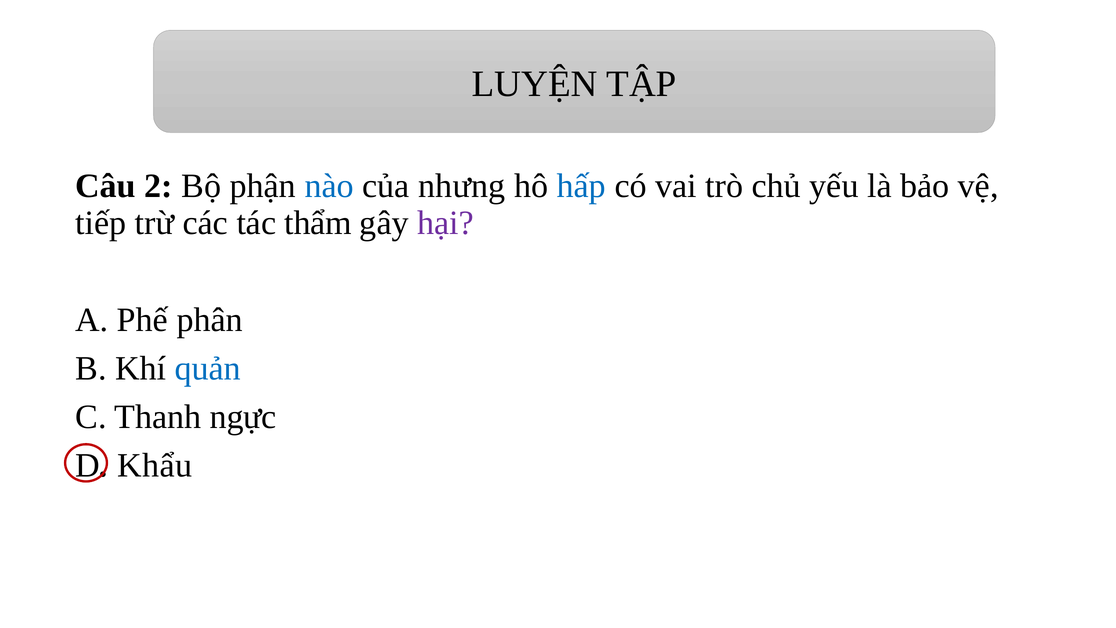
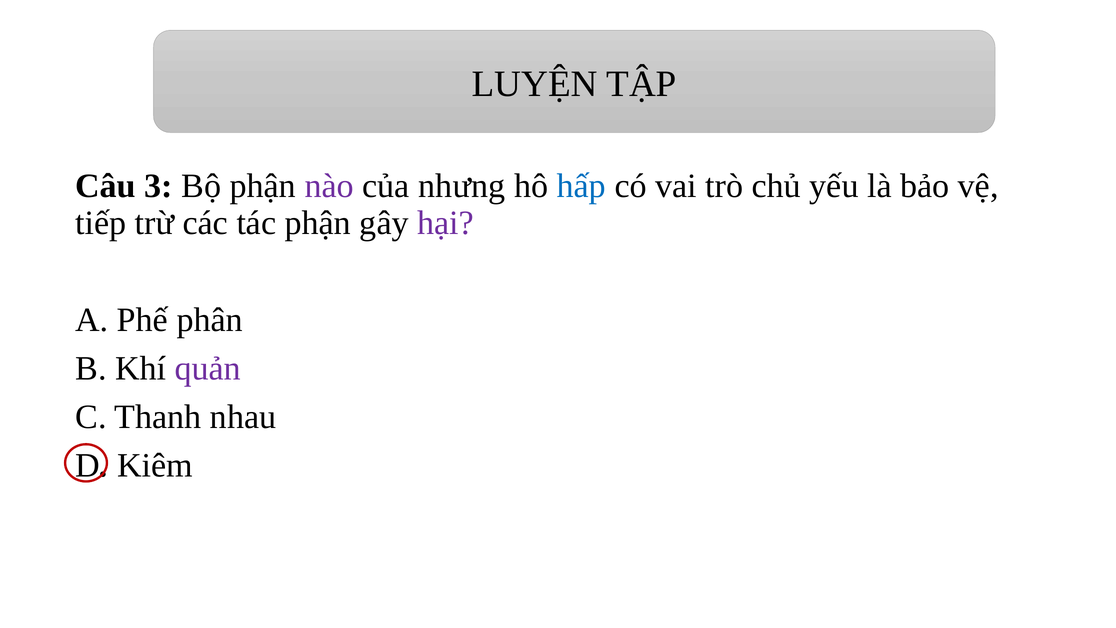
2: 2 -> 3 (159, 186)
nào colour: blue -> purple (329, 186)
tác thẩm: thẩm -> phận (318, 223)
quản colour: blue -> purple (208, 368)
ngực: ngực -> nhau (243, 417)
Khẩu: Khẩu -> Kiêm (155, 466)
